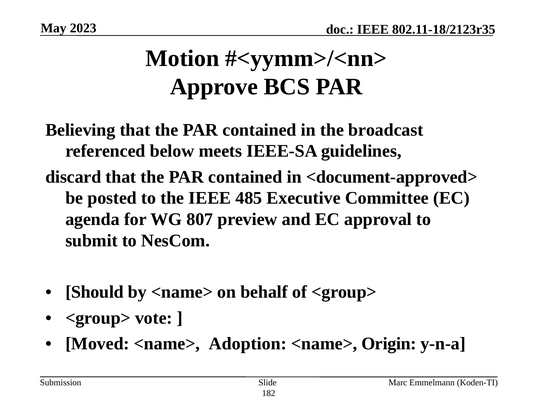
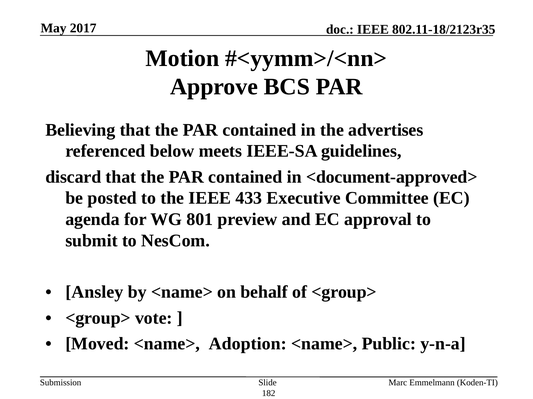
2023: 2023 -> 2017 (83, 28)
broadcast: broadcast -> advertises (386, 130)
485: 485 -> 433 (249, 198)
807: 807 -> 801 (200, 220)
Should: Should -> Ansley (94, 293)
Origin: Origin -> Public (389, 344)
